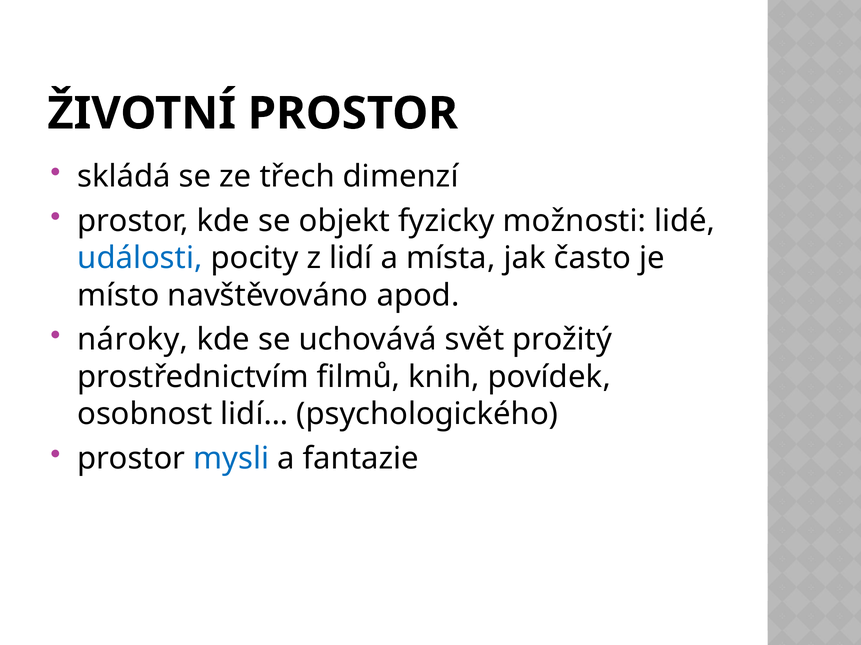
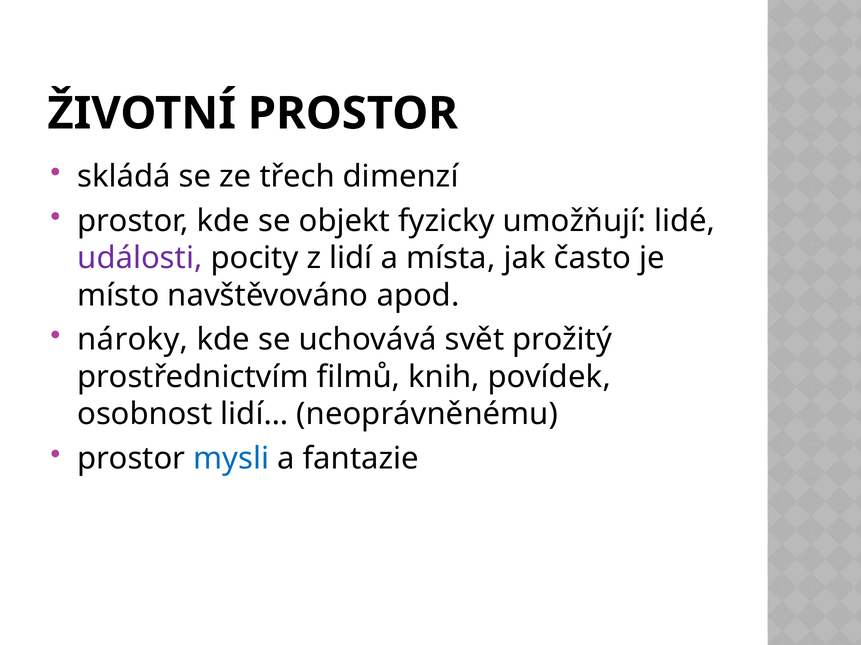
možnosti: možnosti -> umožňují (575, 221)
události colour: blue -> purple (140, 258)
psychologického: psychologického -> neoprávněnému (427, 415)
